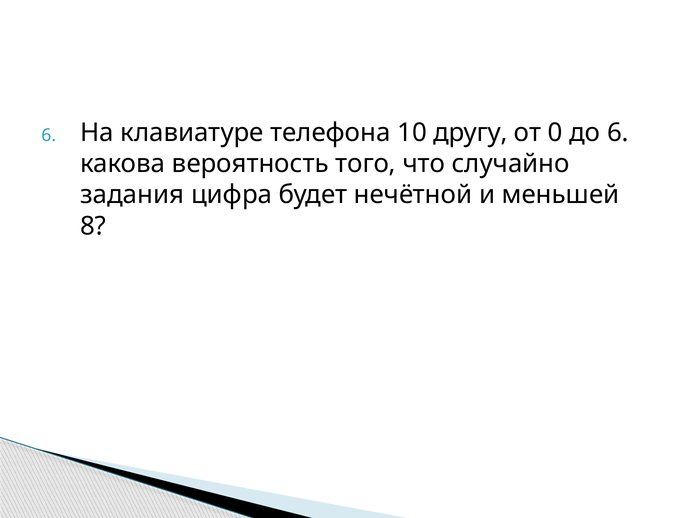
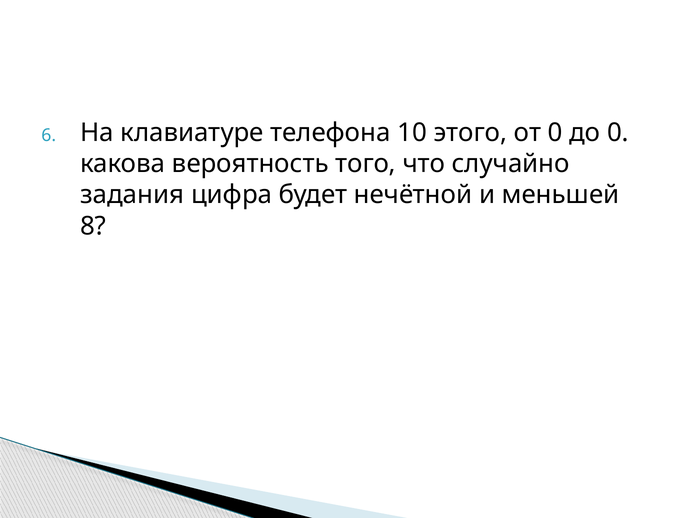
другу: другу -> этого (470, 133)
до 6: 6 -> 0 (618, 133)
